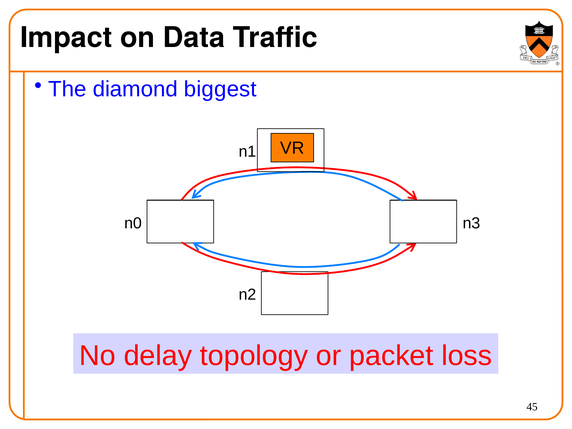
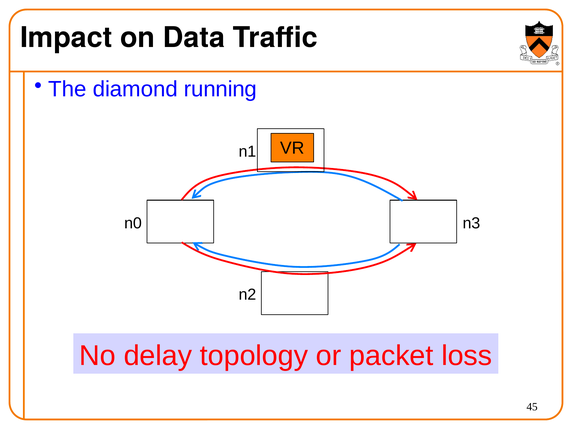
biggest: biggest -> running (220, 89)
